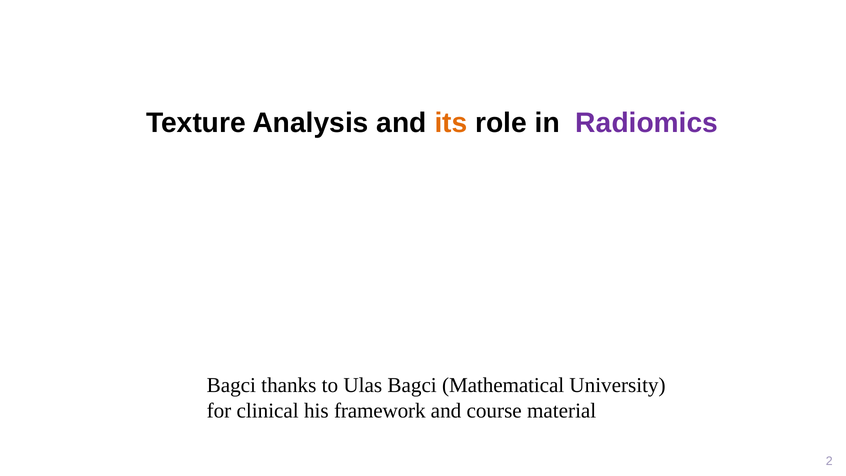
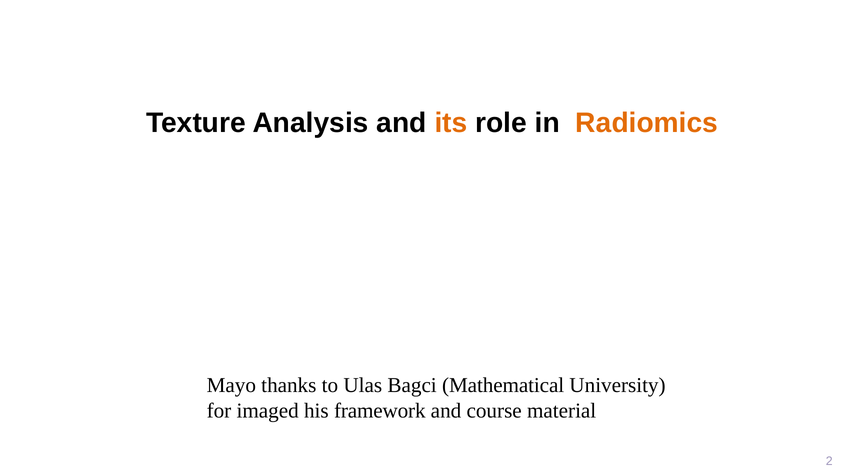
Radiomics colour: purple -> orange (647, 123)
Bagci: Bagci -> Mayo (231, 385)
clinical: clinical -> imaged (268, 411)
